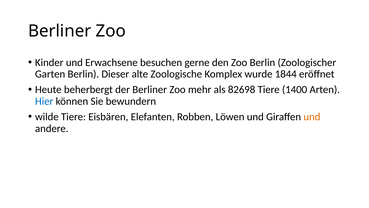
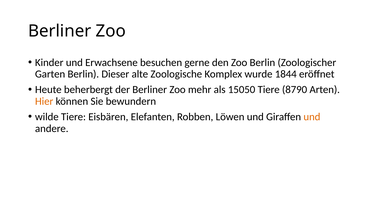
82698: 82698 -> 15050 (242, 89)
1400: 1400 -> 8790 (295, 89)
Hier colour: blue -> orange (44, 101)
